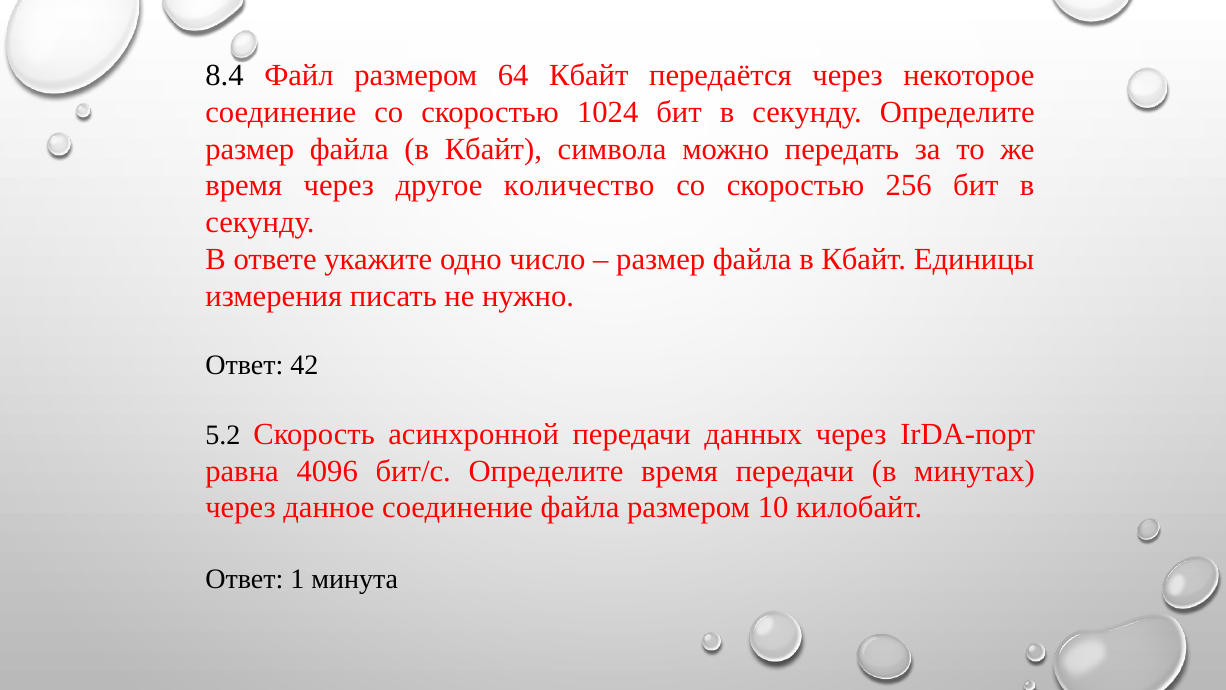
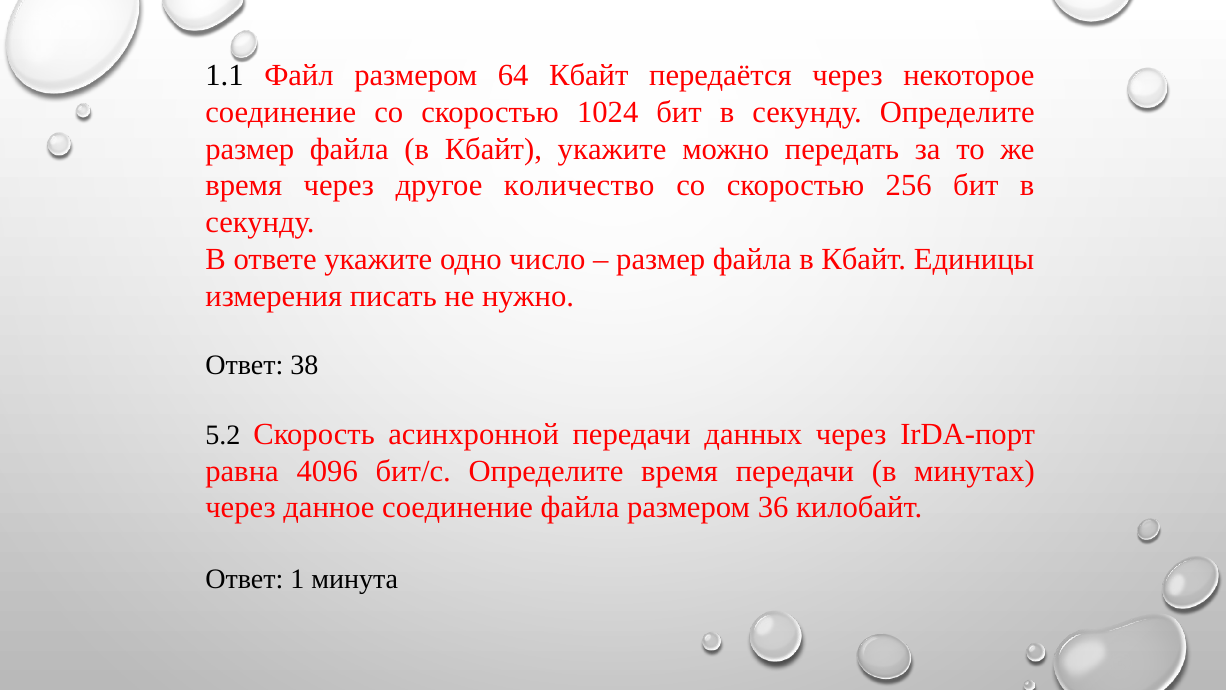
8.4: 8.4 -> 1.1 (225, 75)
Кбайт символа: символа -> укажите (612, 149)
42: 42 -> 38 (304, 365)
10: 10 -> 36 (773, 507)
